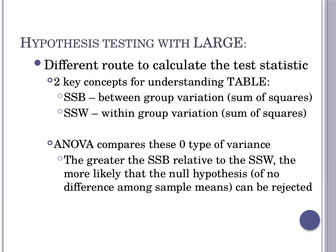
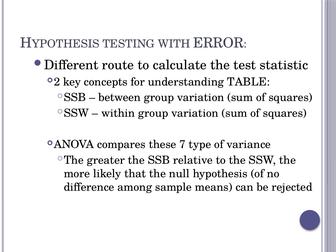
LARGE: LARGE -> ERROR (218, 43)
0: 0 -> 7 (183, 145)
